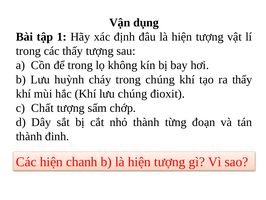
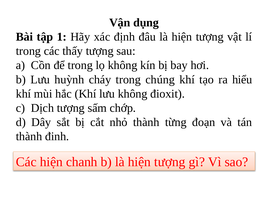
ra thấy: thấy -> hiểu (242, 79)
lưu chúng: chúng -> không (133, 93)
Chất: Chất -> Dịch (42, 108)
